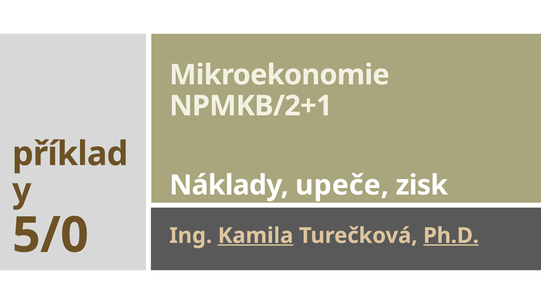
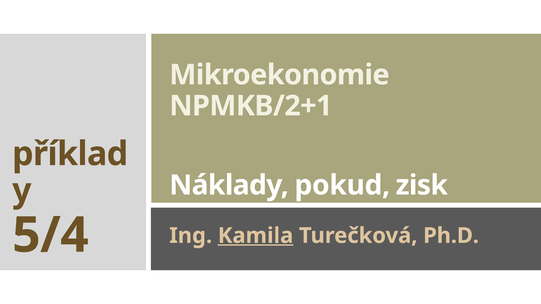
upeče: upeče -> pokud (342, 185)
5/0: 5/0 -> 5/4 (50, 236)
Ph.D underline: present -> none (451, 236)
